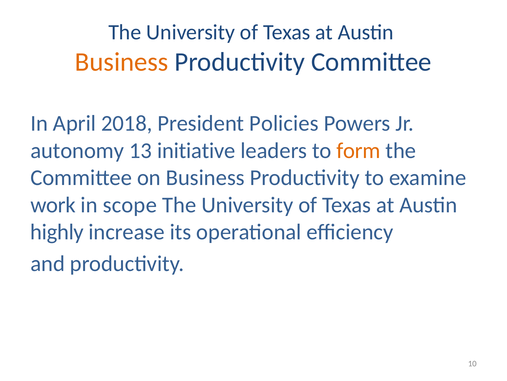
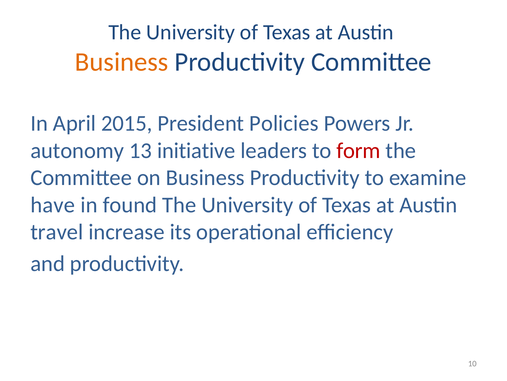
2018: 2018 -> 2015 (127, 123)
form colour: orange -> red (358, 150)
work: work -> have (53, 204)
scope: scope -> found (130, 204)
highly: highly -> travel (57, 232)
